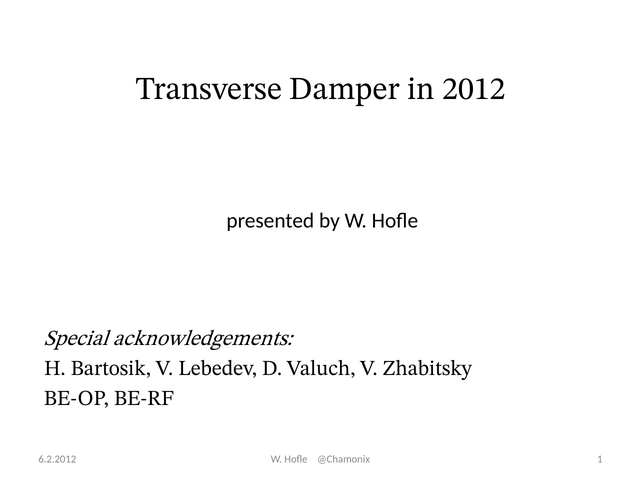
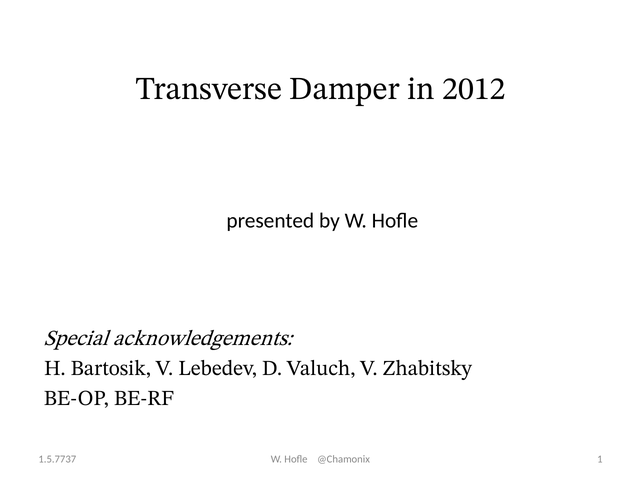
6.2.2012: 6.2.2012 -> 1.5.7737 (57, 459)
